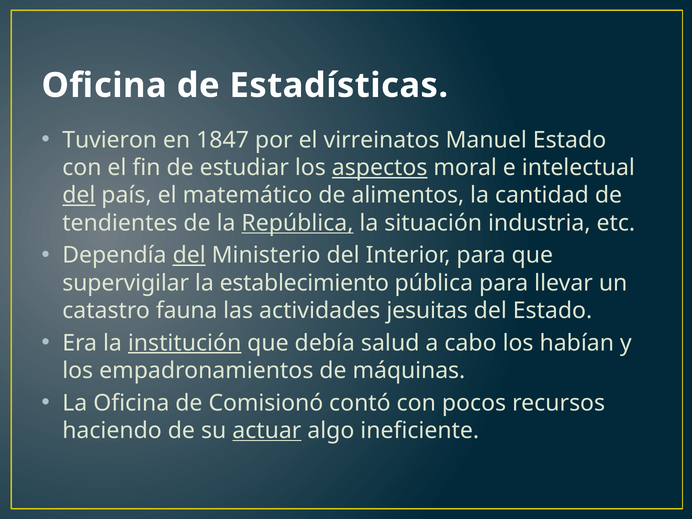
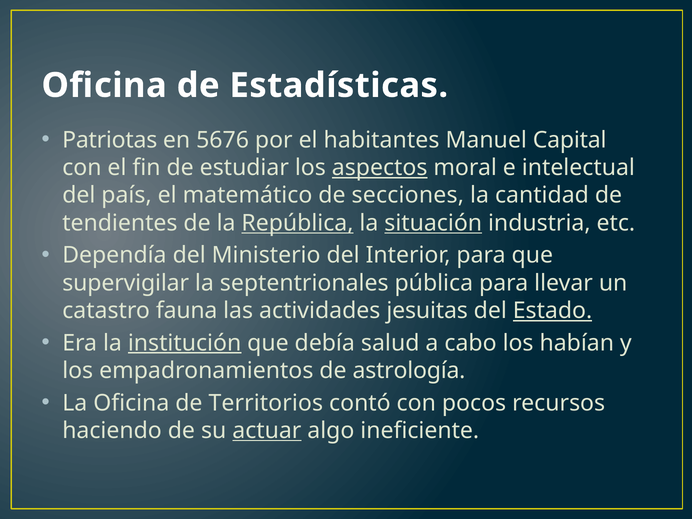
Tuvieron: Tuvieron -> Patriotas (110, 140)
1847: 1847 -> 5676 (223, 140)
virreinatos: virreinatos -> habitantes (382, 140)
Manuel Estado: Estado -> Capital (570, 140)
del underline: present -> none (79, 195)
alimentos: alimentos -> secciones (408, 195)
situación underline: none -> present (433, 223)
del underline: present -> none (189, 255)
establecimiento: establecimiento -> septentrionales (304, 283)
Estado underline: none -> present (553, 311)
máquinas: máquinas -> astrología (409, 371)
Comisionó: Comisionó -> Territorios (266, 403)
